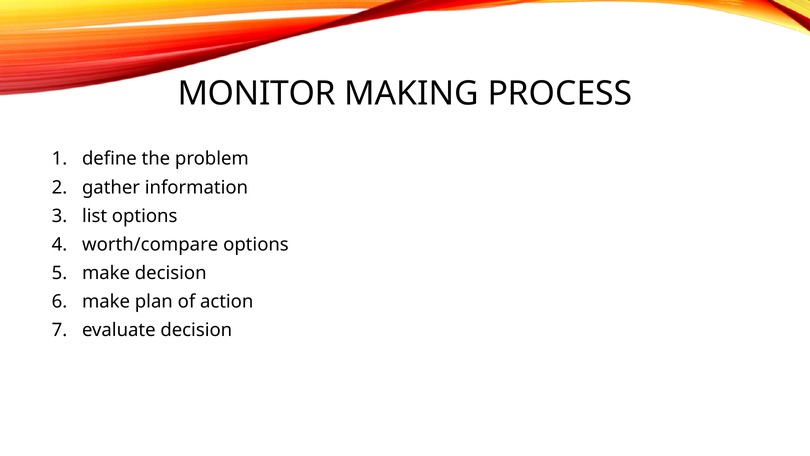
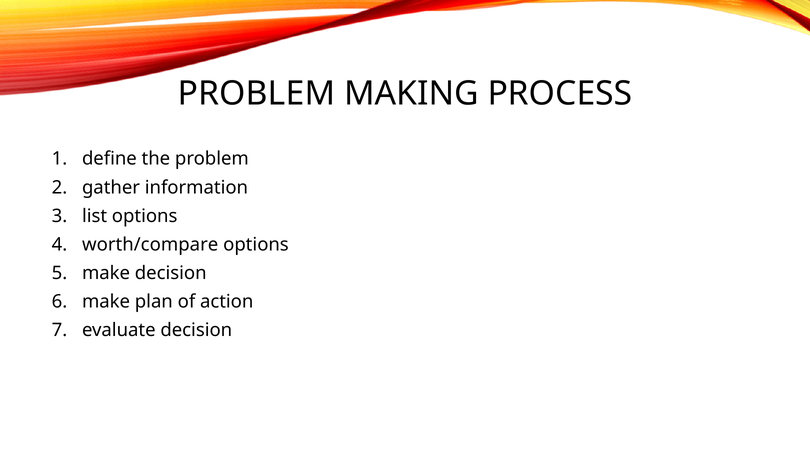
MONITOR: MONITOR -> PROBLEM (256, 94)
